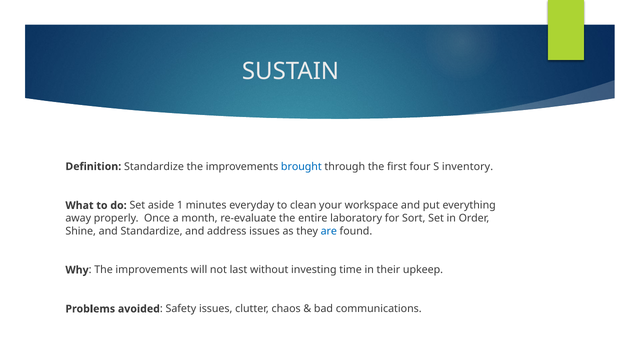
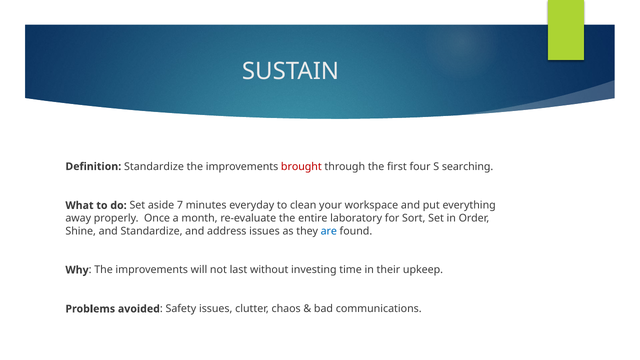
brought colour: blue -> red (301, 166)
inventory: inventory -> searching (468, 166)
1: 1 -> 7 (180, 205)
